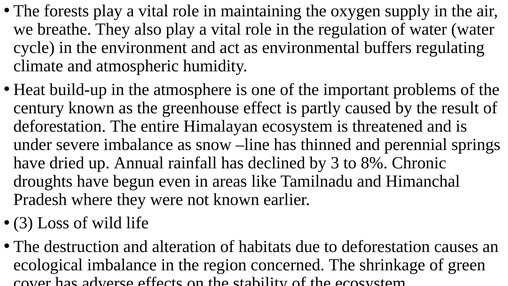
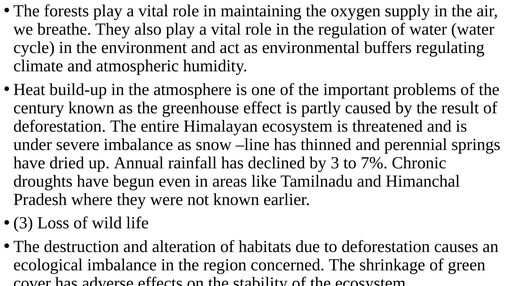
8%: 8% -> 7% (374, 163)
